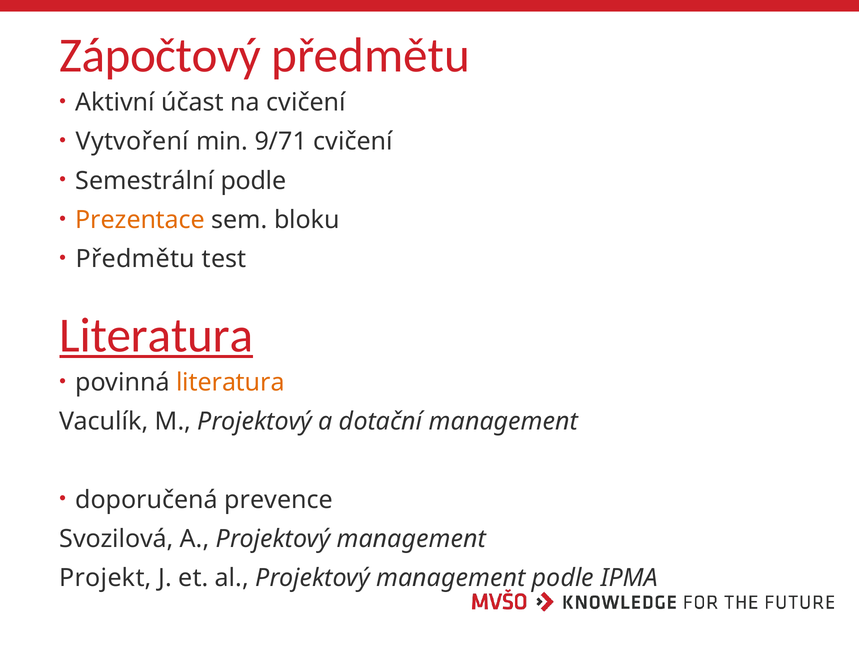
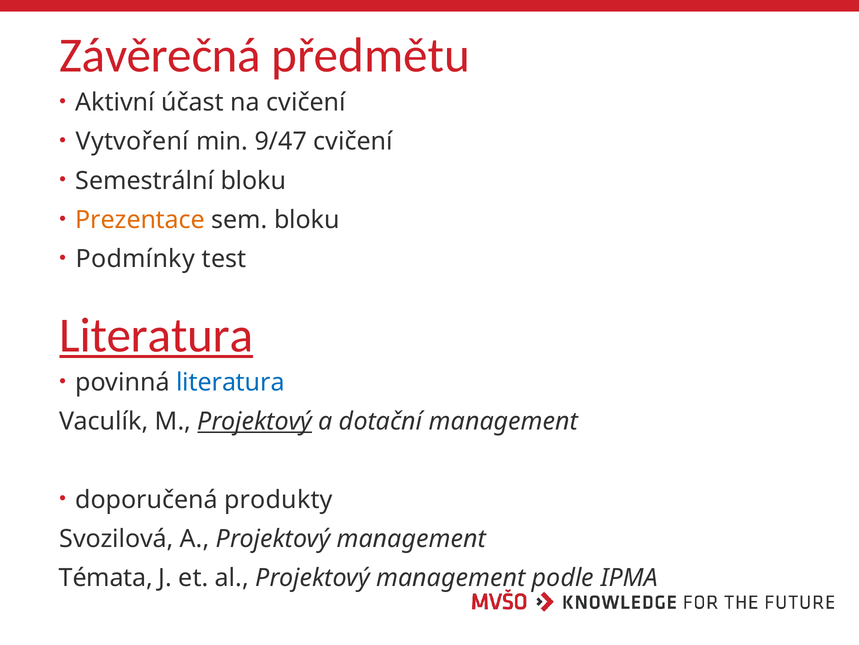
Zápočtový: Zápočtový -> Závěrečná (160, 56)
9/71: 9/71 -> 9/47 (281, 142)
Semestrální podle: podle -> bloku (253, 181)
Předmětu: Předmětu -> Podmínky (135, 259)
literatura colour: orange -> blue (230, 382)
Projektový underline: none -> present (255, 421)
prevence: prevence -> produkty (278, 499)
Projekt: Projekt -> Témata (106, 577)
